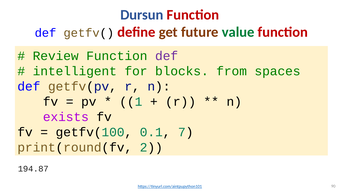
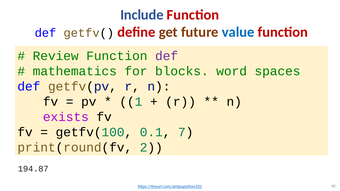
Dursun: Dursun -> Include (142, 15)
value colour: green -> blue (238, 32)
intelligent: intelligent -> mathematics (75, 71)
from: from -> word (232, 71)
